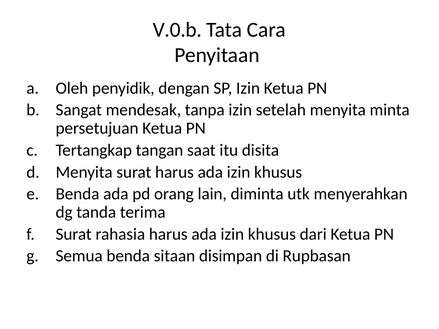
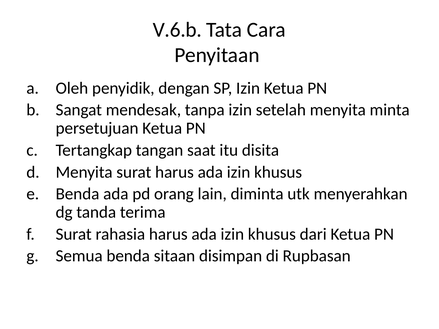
V.0.b: V.0.b -> V.6.b (177, 30)
